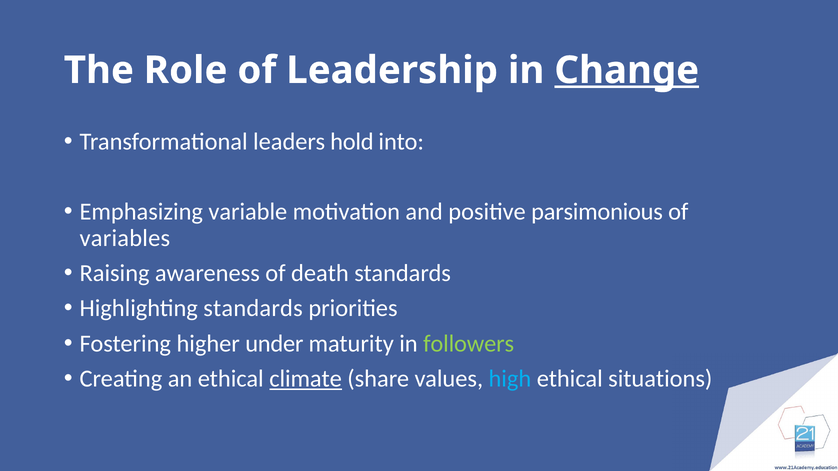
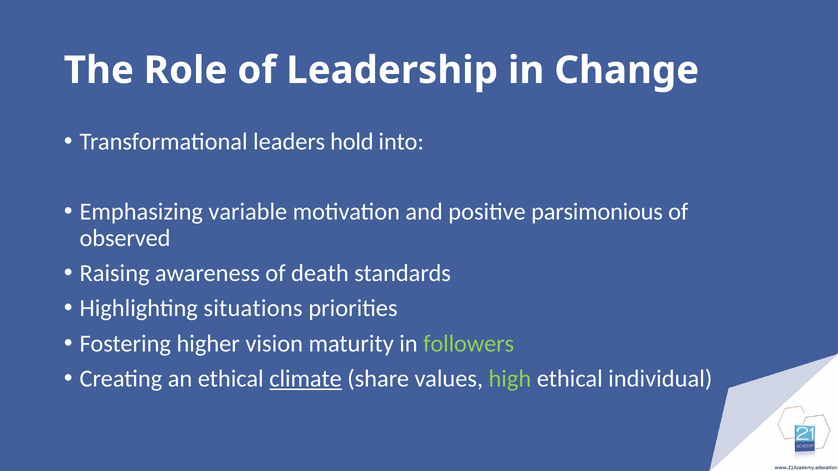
Change underline: present -> none (627, 70)
variables: variables -> observed (125, 238)
Highlighting standards: standards -> situations (253, 309)
under: under -> vision (274, 344)
high colour: light blue -> light green (510, 379)
situations: situations -> individual (660, 379)
